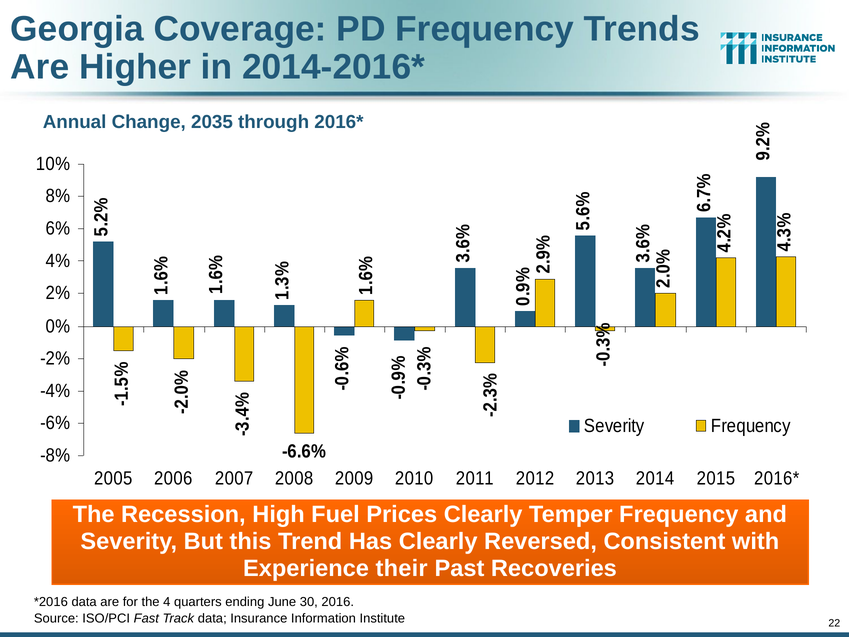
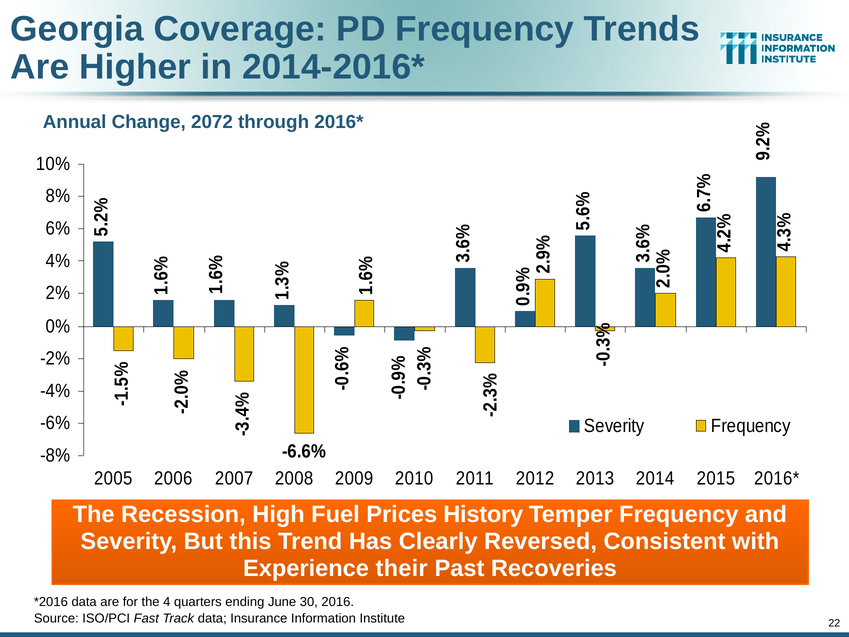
2035: 2035 -> 2072 (212, 122)
Prices Clearly: Clearly -> History (483, 514)
